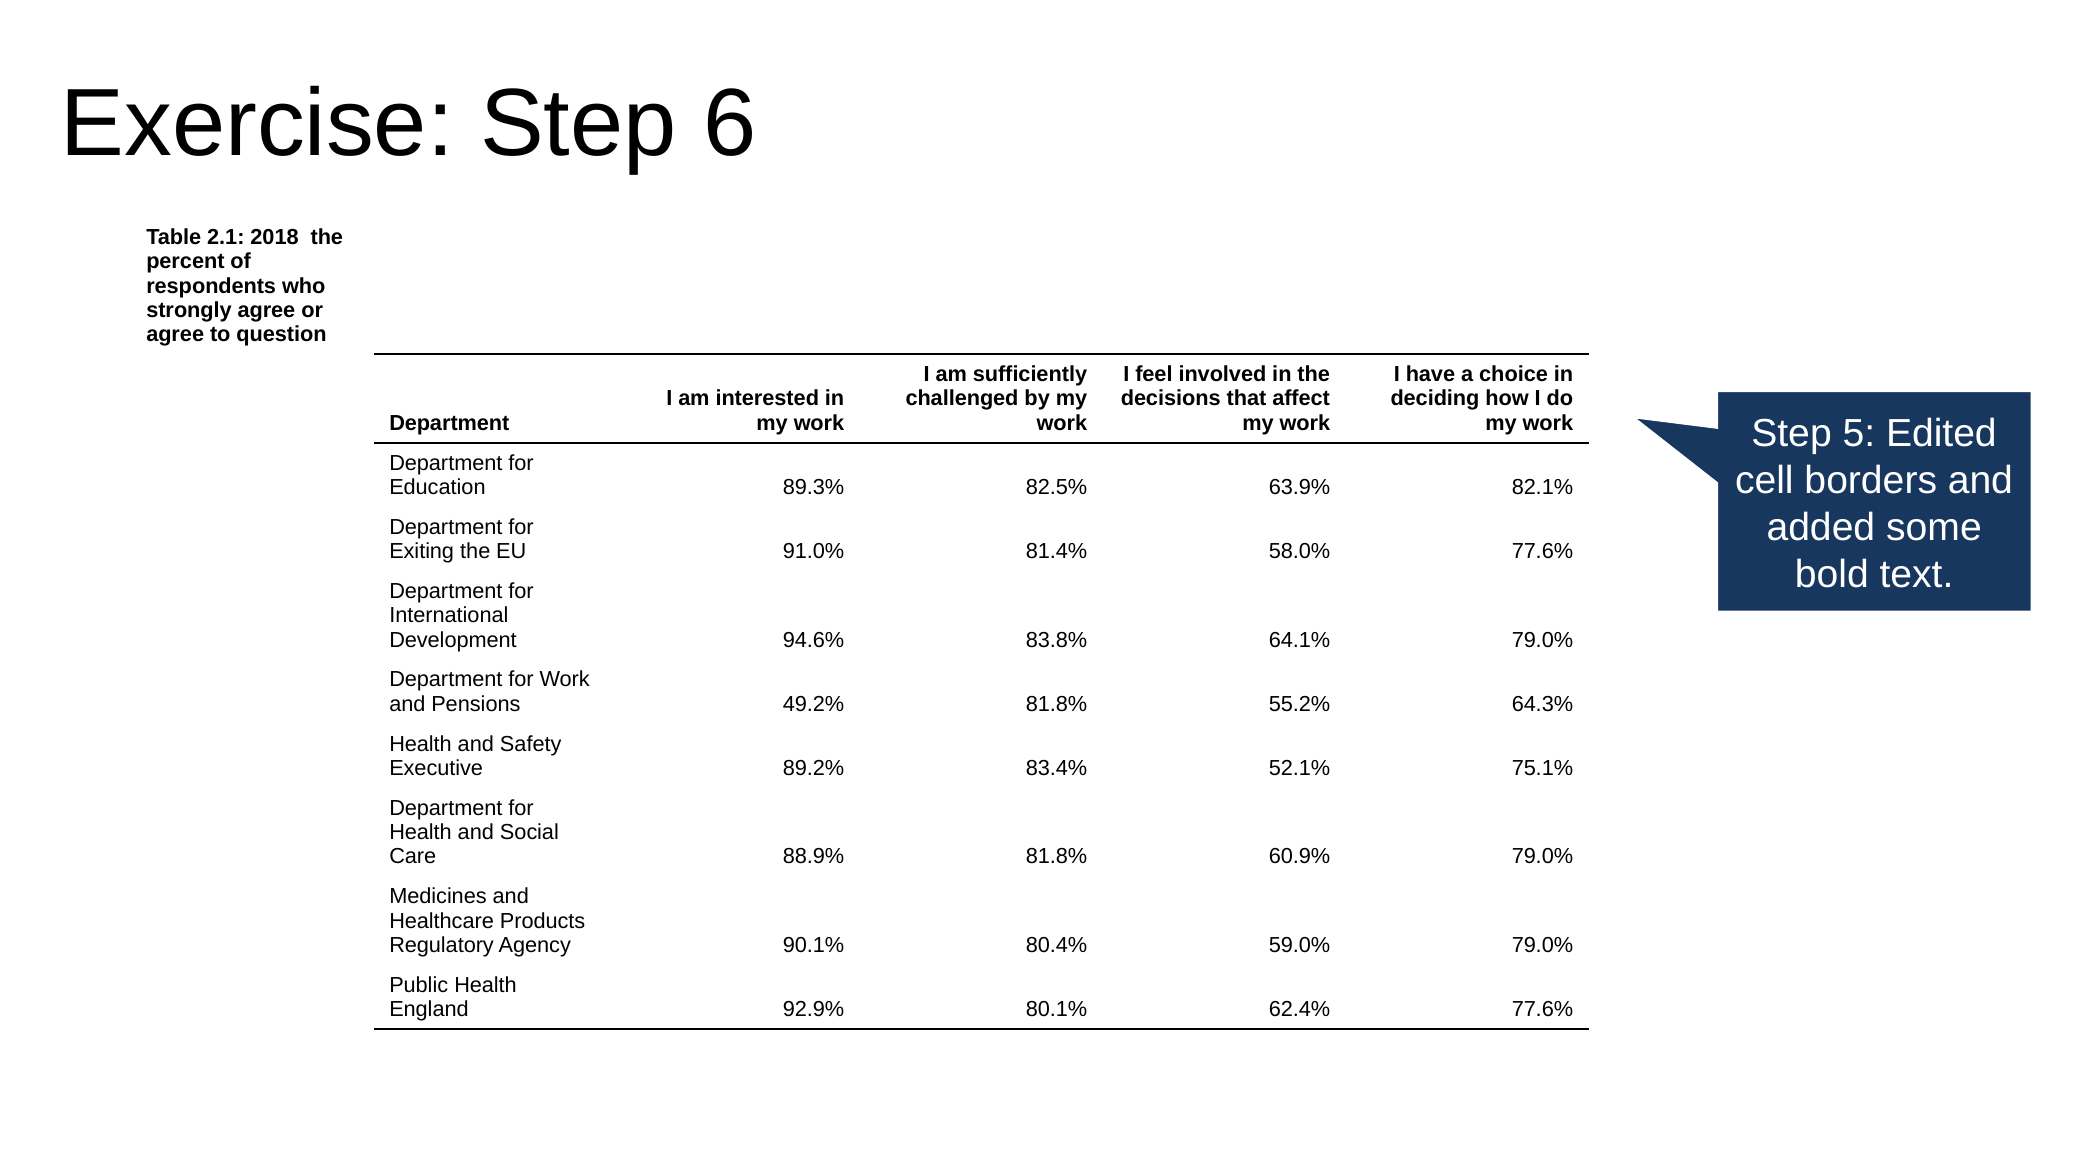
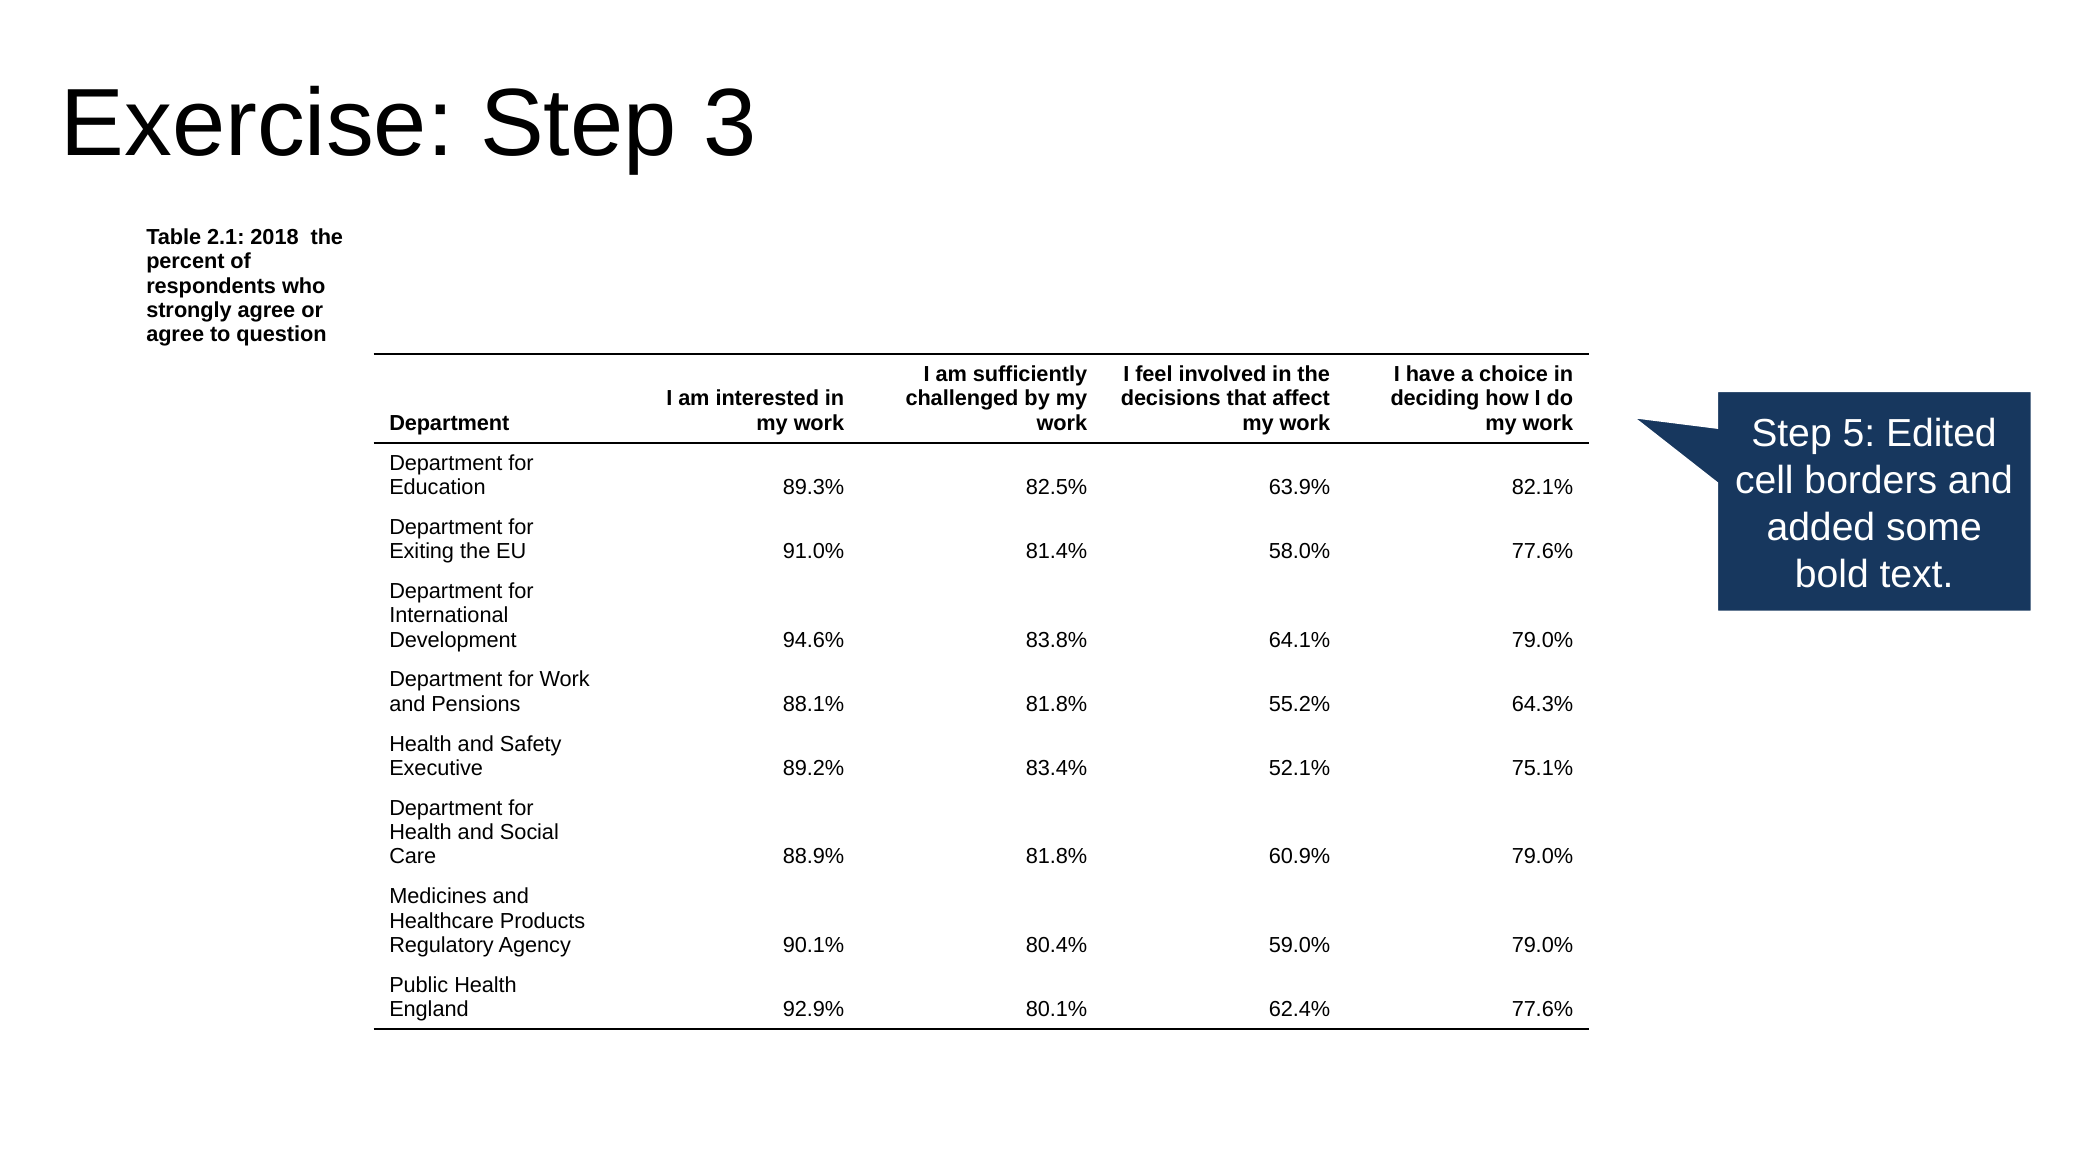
6: 6 -> 3 (730, 124)
49.2%: 49.2% -> 88.1% (814, 704)
